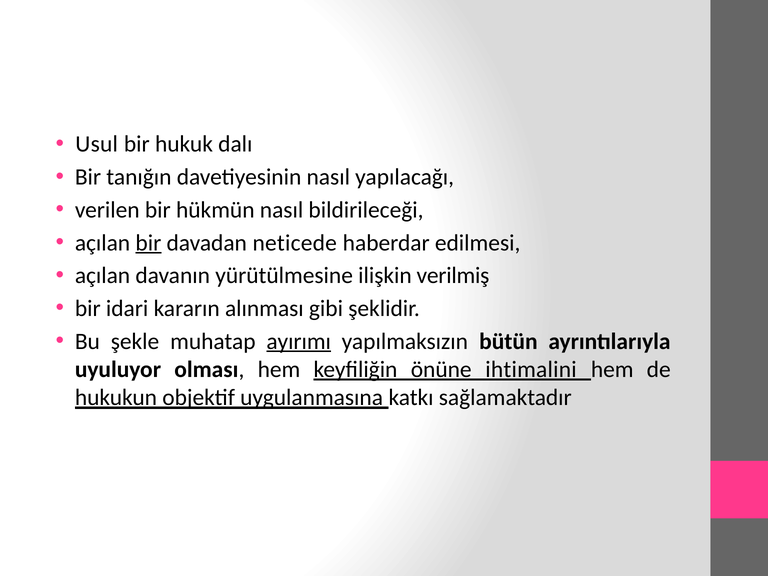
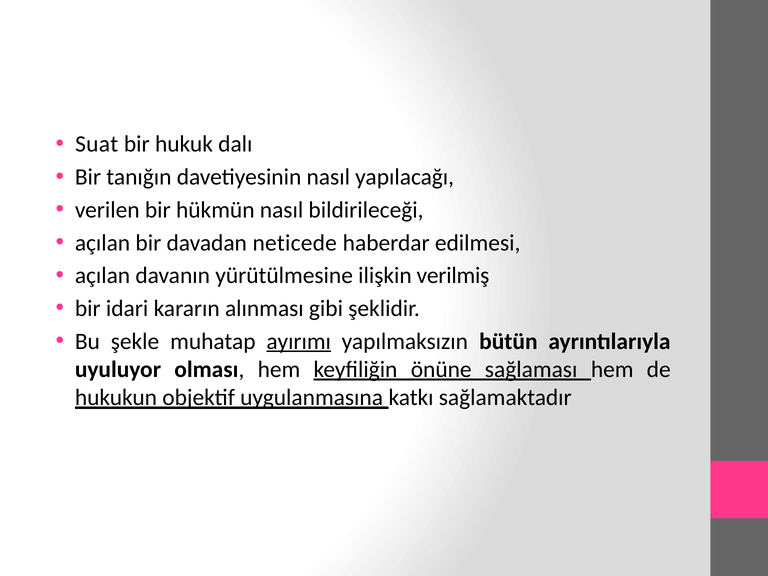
Usul: Usul -> Suat (97, 144)
bir underline: present -> none (148, 243)
ihtimalini: ihtimalini -> sağlaması (531, 369)
